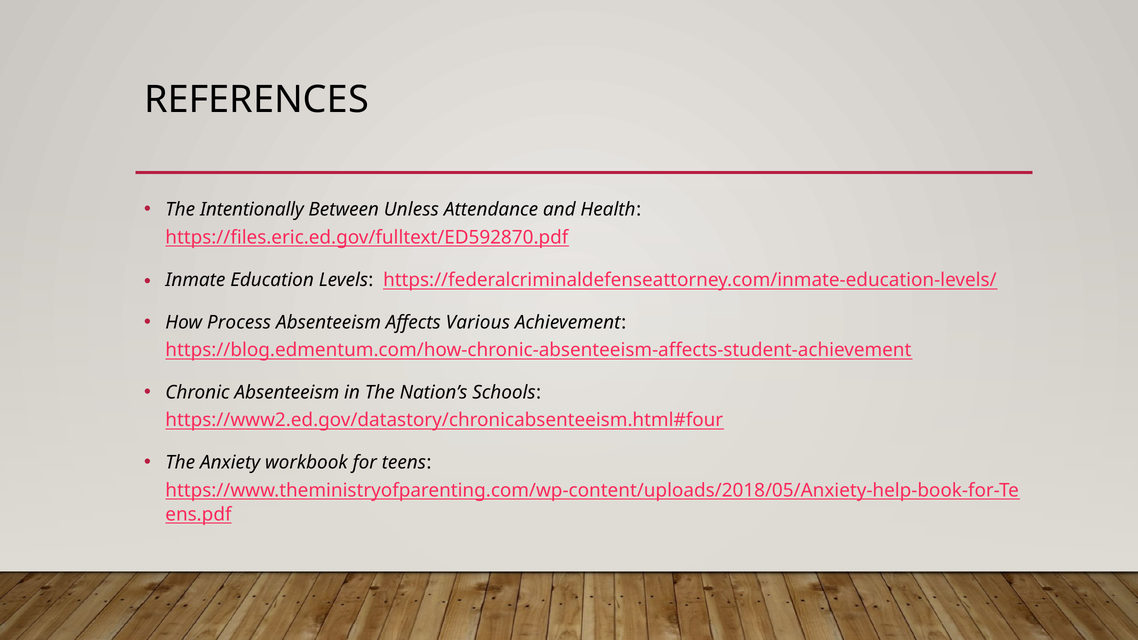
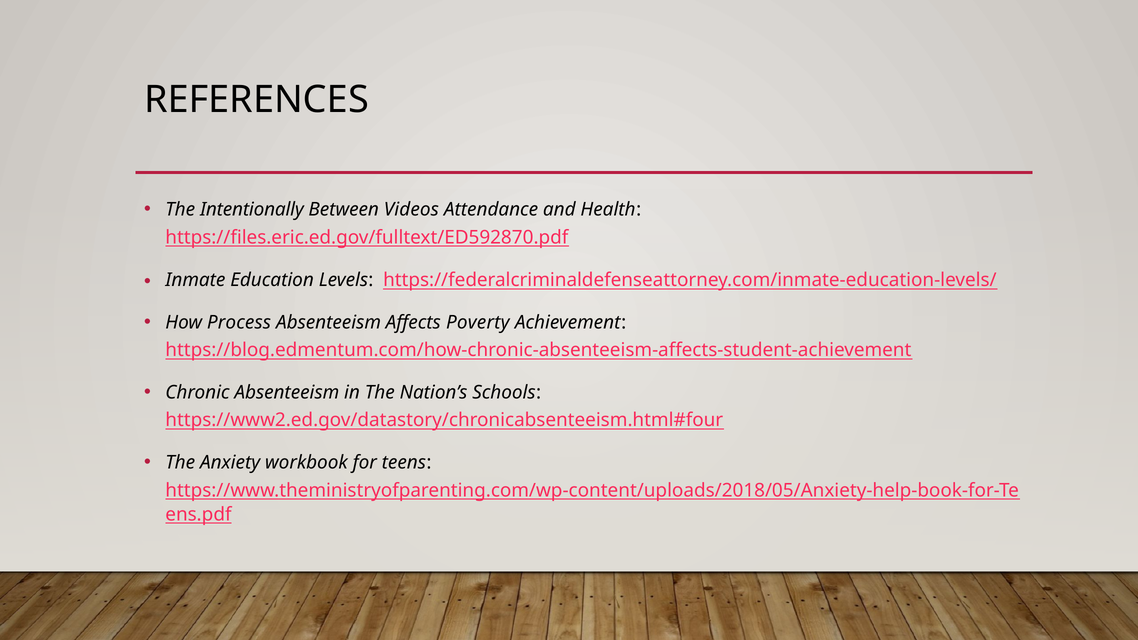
Unless: Unless -> Videos (411, 210)
Various: Various -> Poverty (478, 322)
